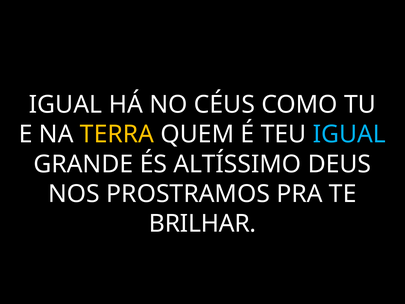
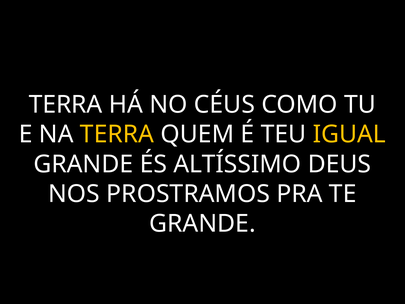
IGUAL: IGUAL -> TERRA (66, 105)
IGUAL colour: light blue -> yellow (349, 134)
BRILHAR: BRILHAR -> GRANDE (202, 224)
